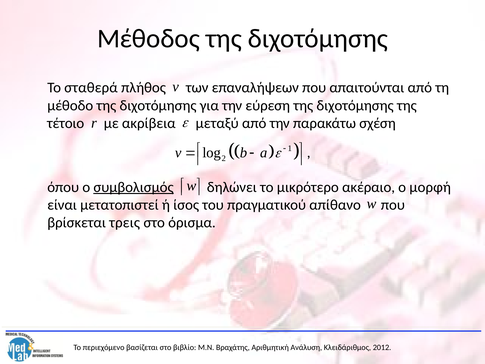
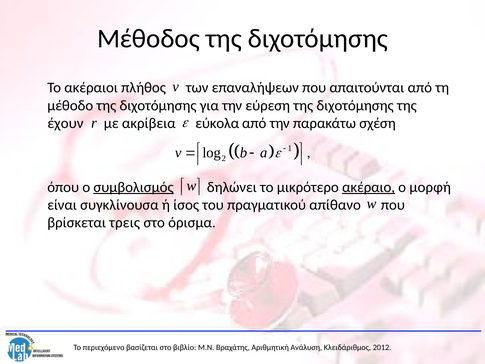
σταθερά: σταθερά -> ακέραιοι (91, 88)
τέτοιο: τέτοιο -> έχουν (65, 123)
μεταξύ: μεταξύ -> εύκολα (217, 123)
ακέραιο underline: none -> present (369, 187)
μετατοπιστεί: μετατοπιστεί -> συγκλίνουσα (119, 205)
